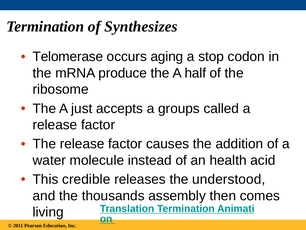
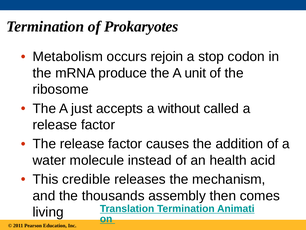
Synthesizes: Synthesizes -> Prokaryotes (141, 26)
Telomerase: Telomerase -> Metabolism (68, 57)
aging: aging -> rejoin (167, 57)
half: half -> unit (195, 73)
groups: groups -> without (179, 108)
understood: understood -> mechanism (229, 179)
